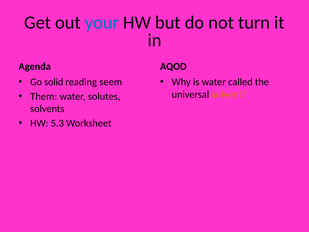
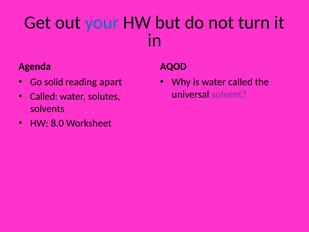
seem: seem -> apart (111, 82)
solvent colour: orange -> purple (229, 94)
Them: Them -> Called (44, 96)
5.3: 5.3 -> 8.0 (57, 123)
